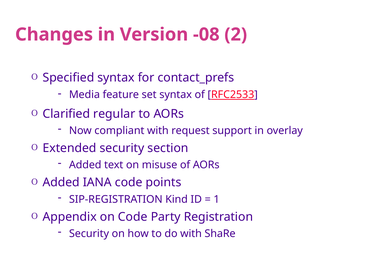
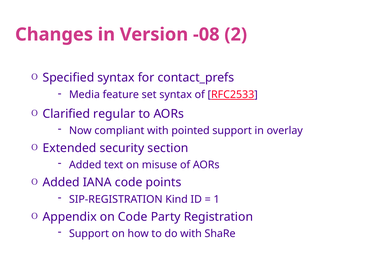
request: request -> pointed (191, 130)
Security: Security -> Support (89, 233)
